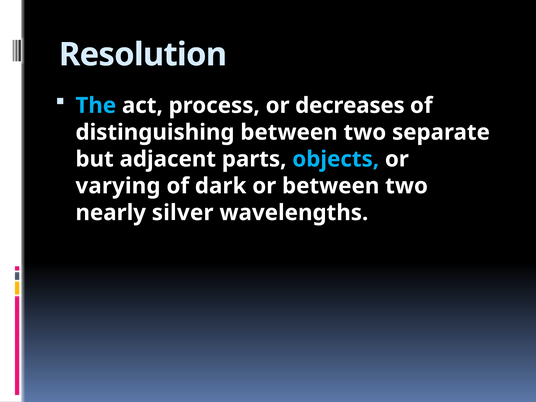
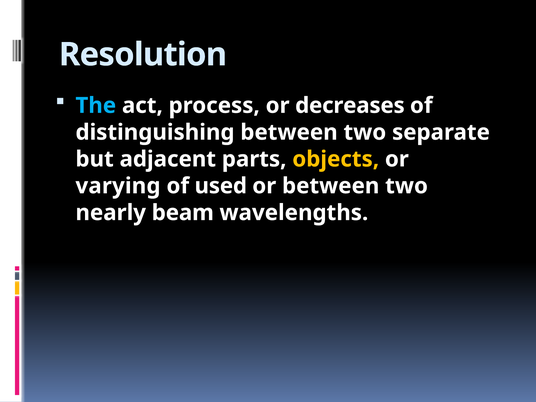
objects colour: light blue -> yellow (336, 159)
dark: dark -> used (221, 186)
silver: silver -> beam (183, 213)
